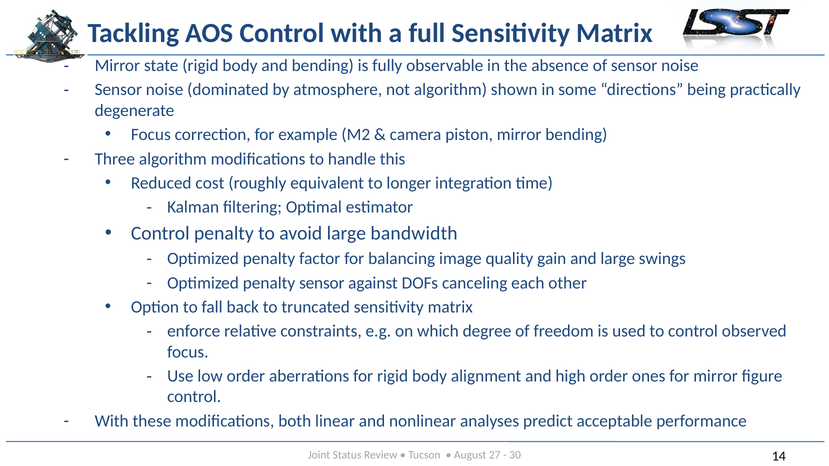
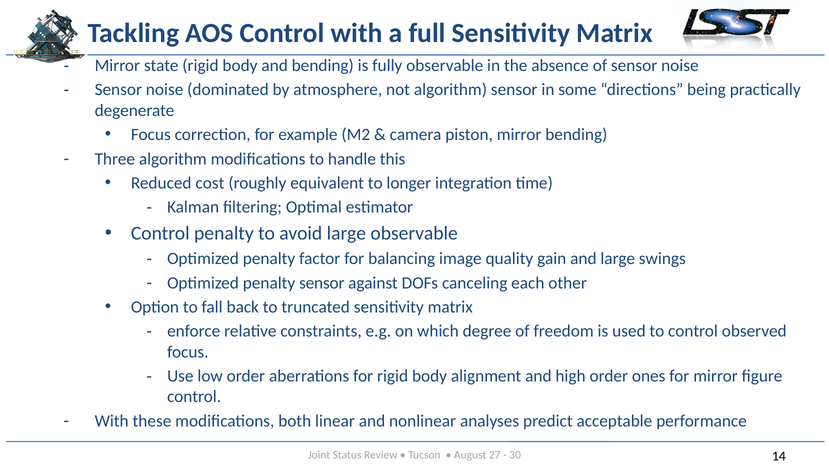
algorithm shown: shown -> sensor (514, 90)
large bandwidth: bandwidth -> observable (414, 233)
